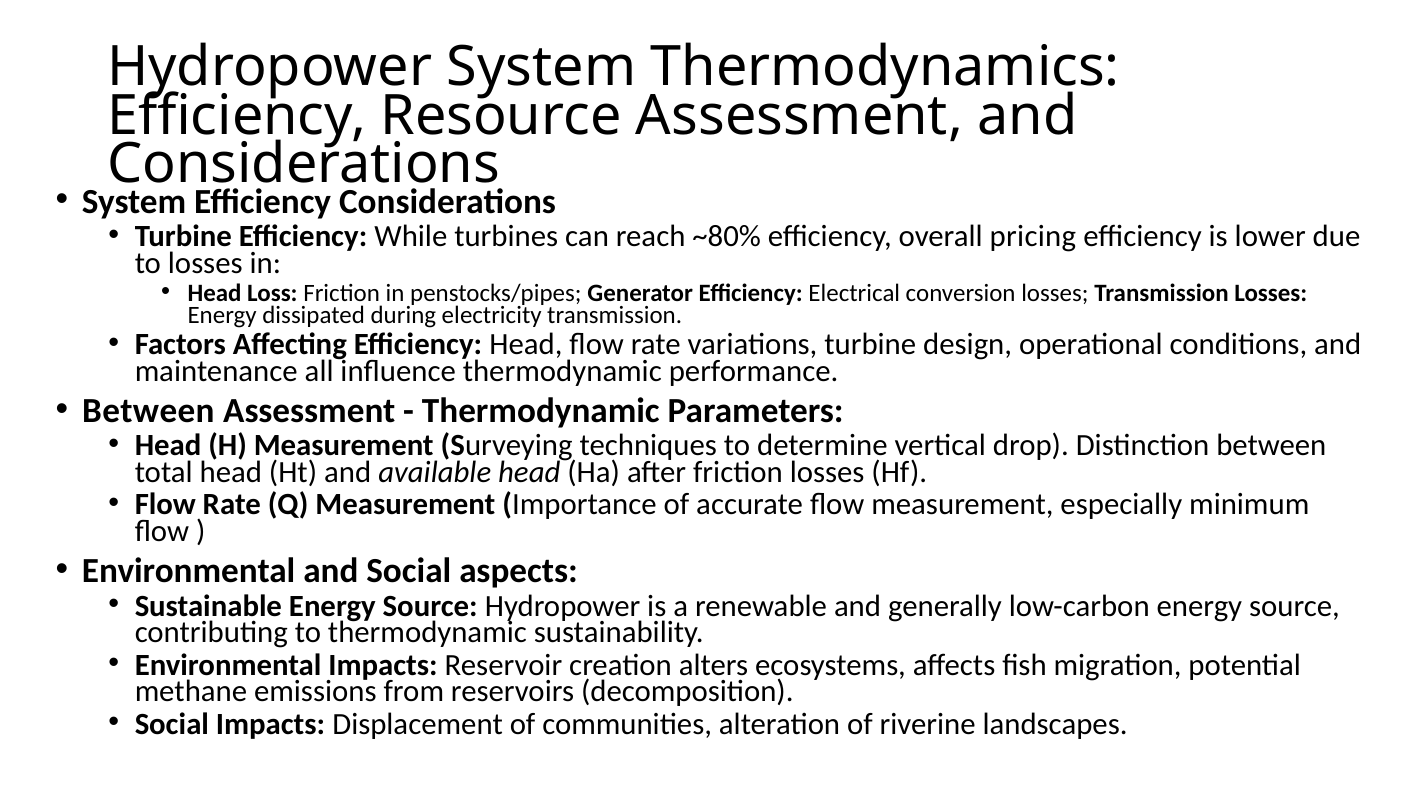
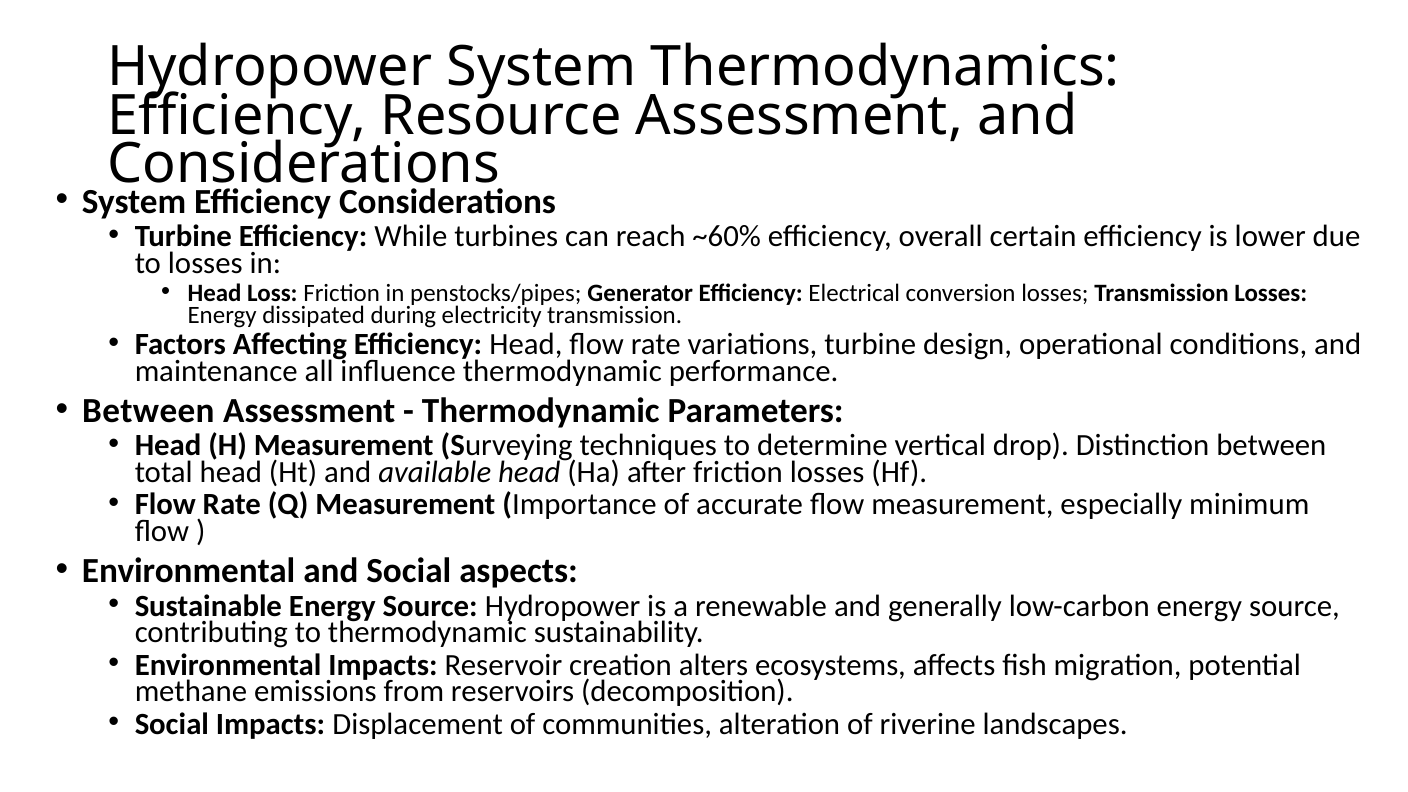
~80%: ~80% -> ~60% (727, 237)
pricing: pricing -> certain (1033, 237)
